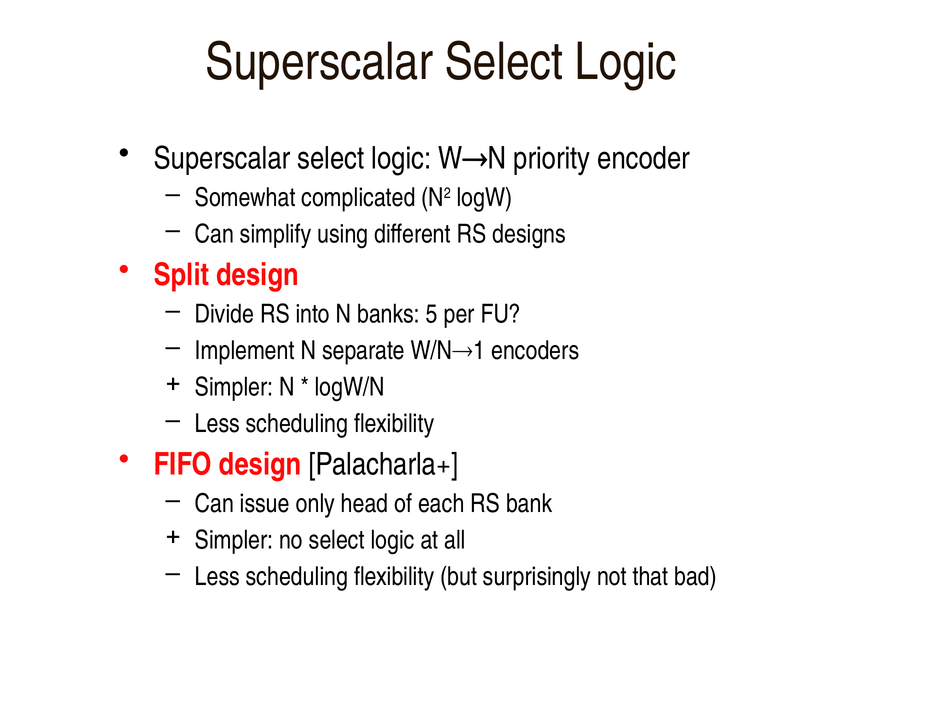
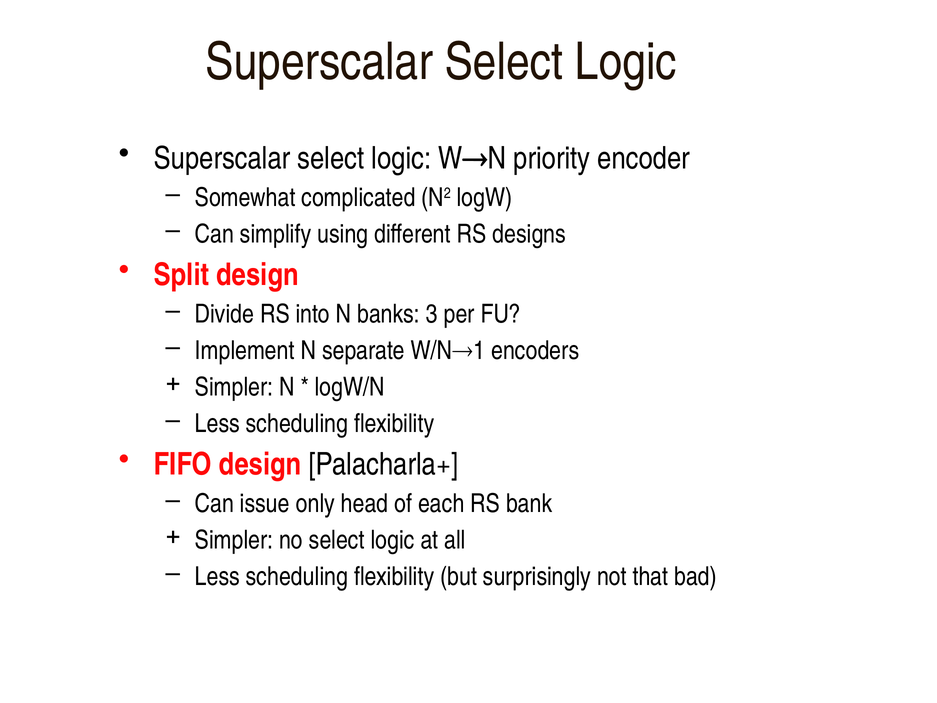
5: 5 -> 3 (432, 314)
